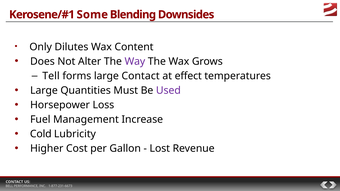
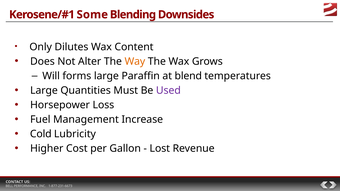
Way colour: purple -> orange (135, 61)
Tell: Tell -> Will (51, 76)
large Contact: Contact -> Paraffin (141, 76)
effect: effect -> blend (188, 76)
